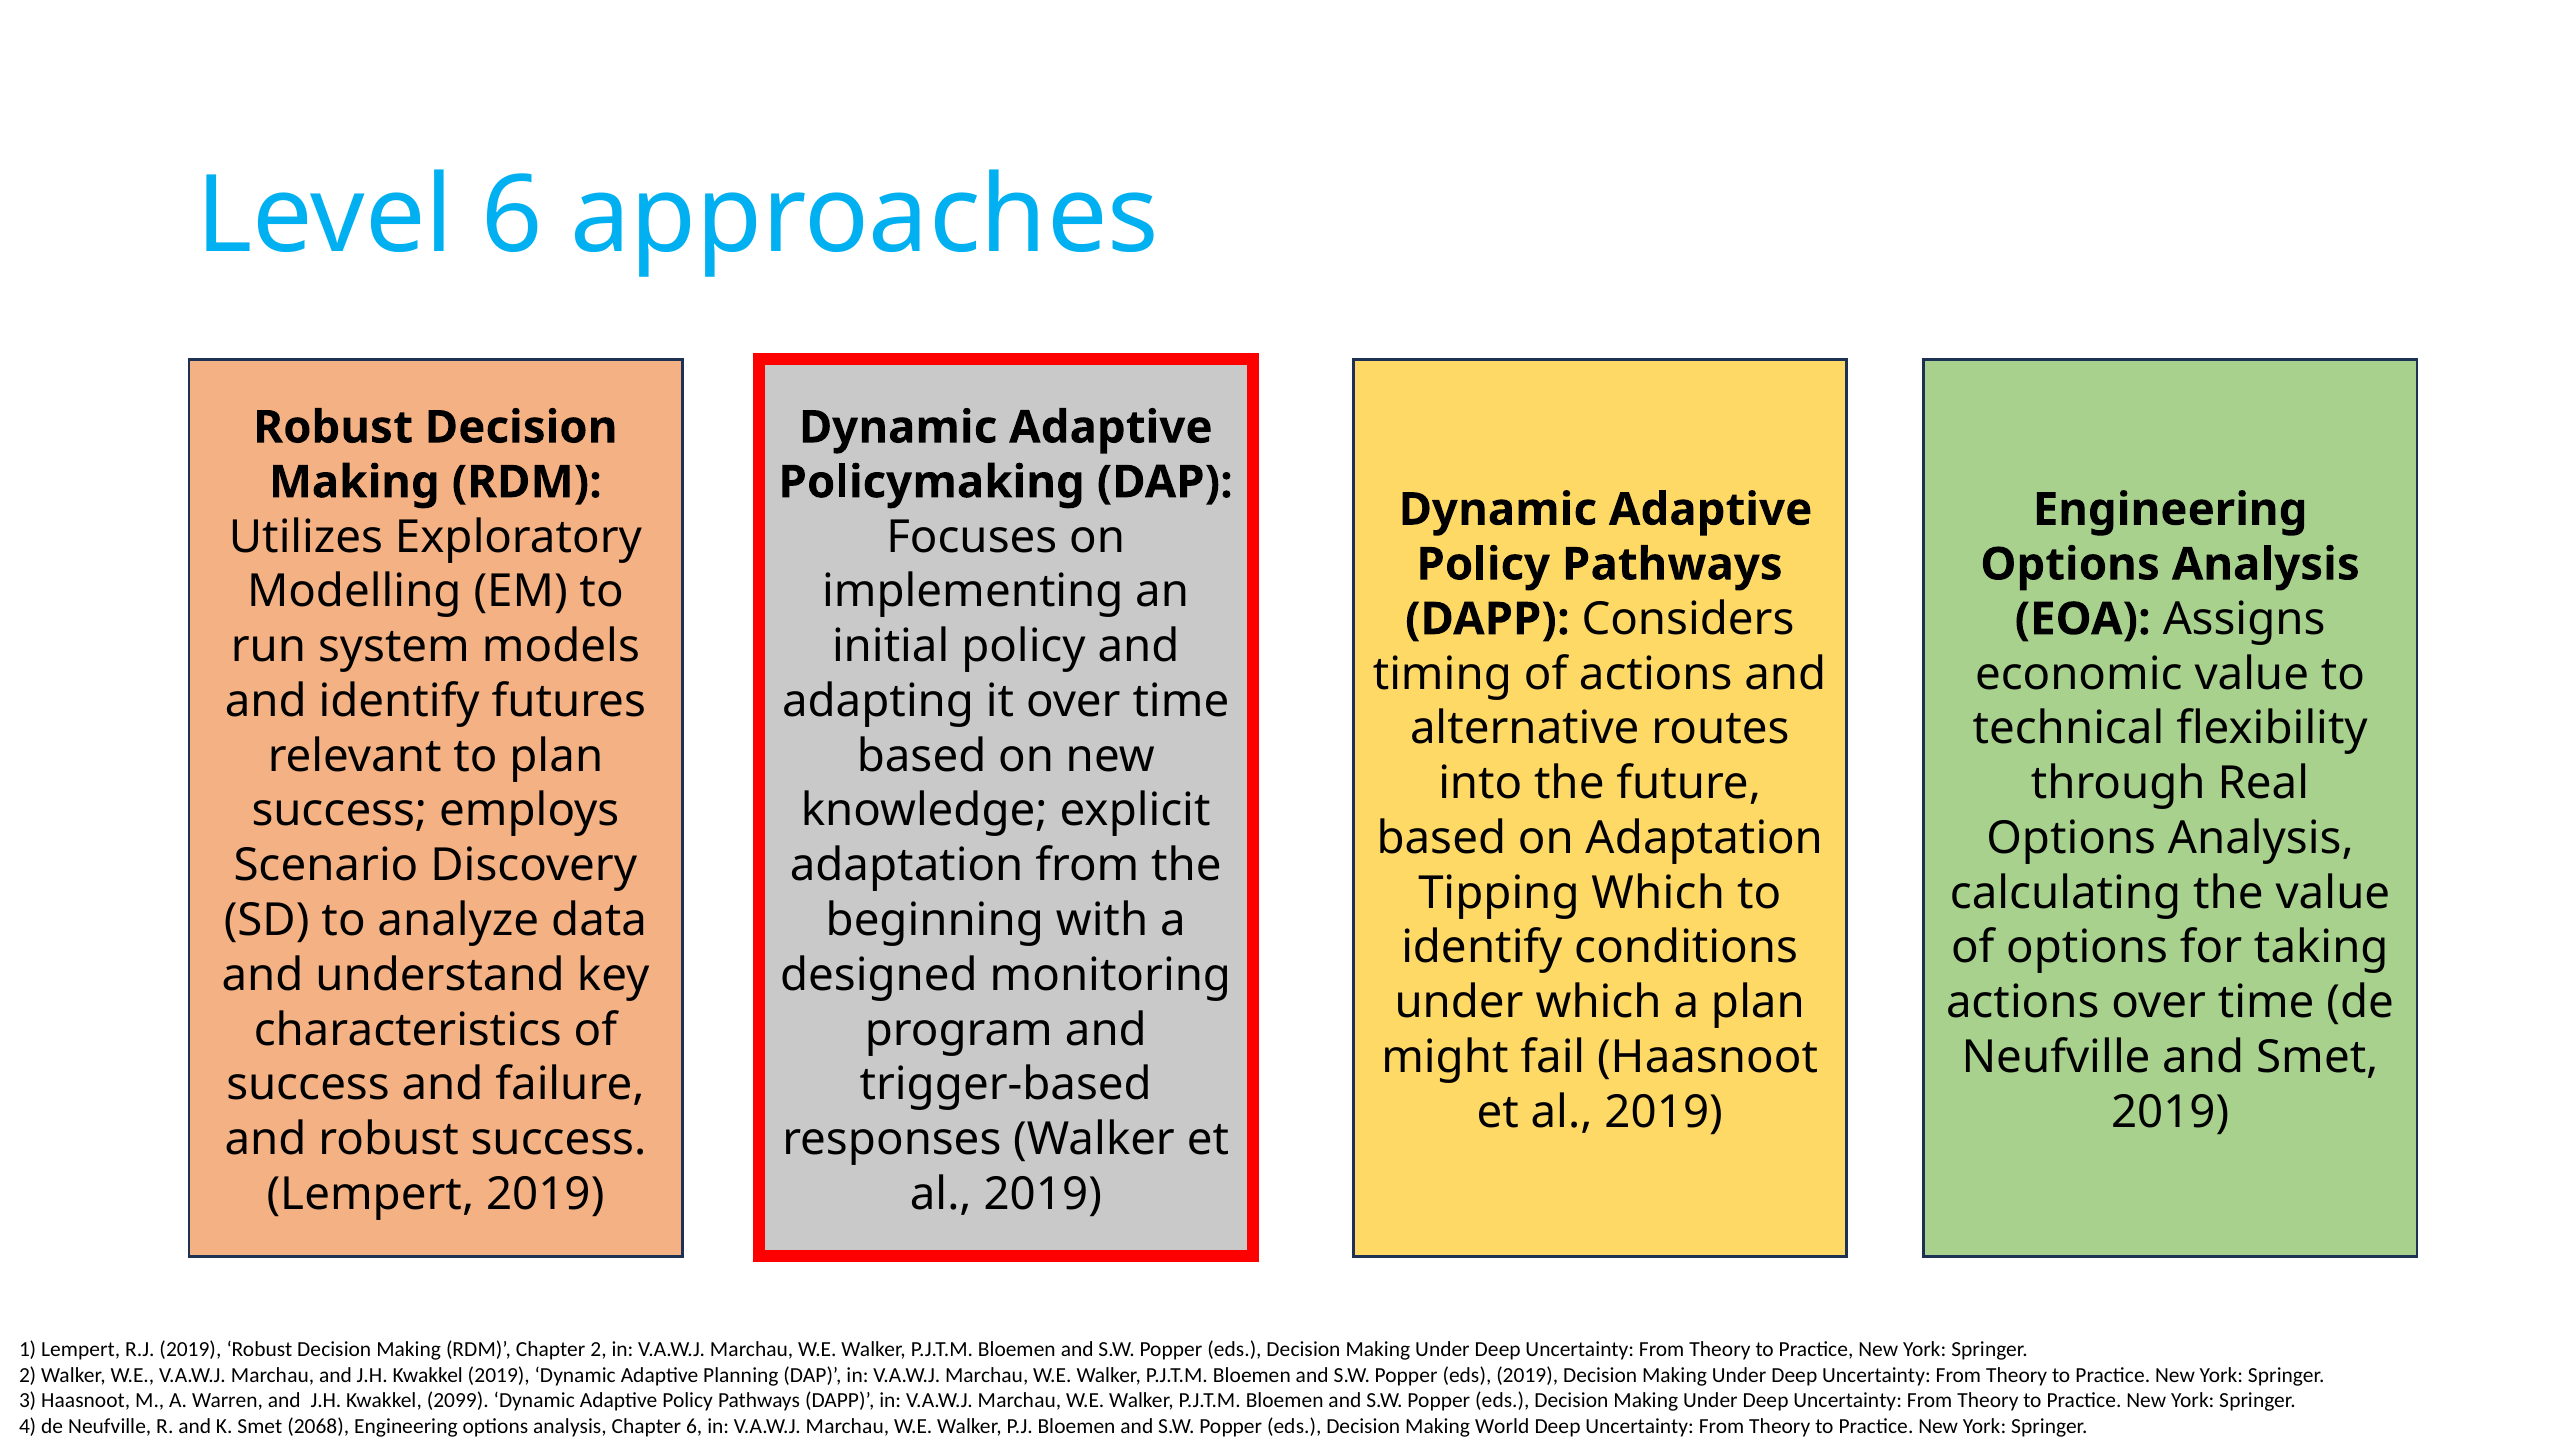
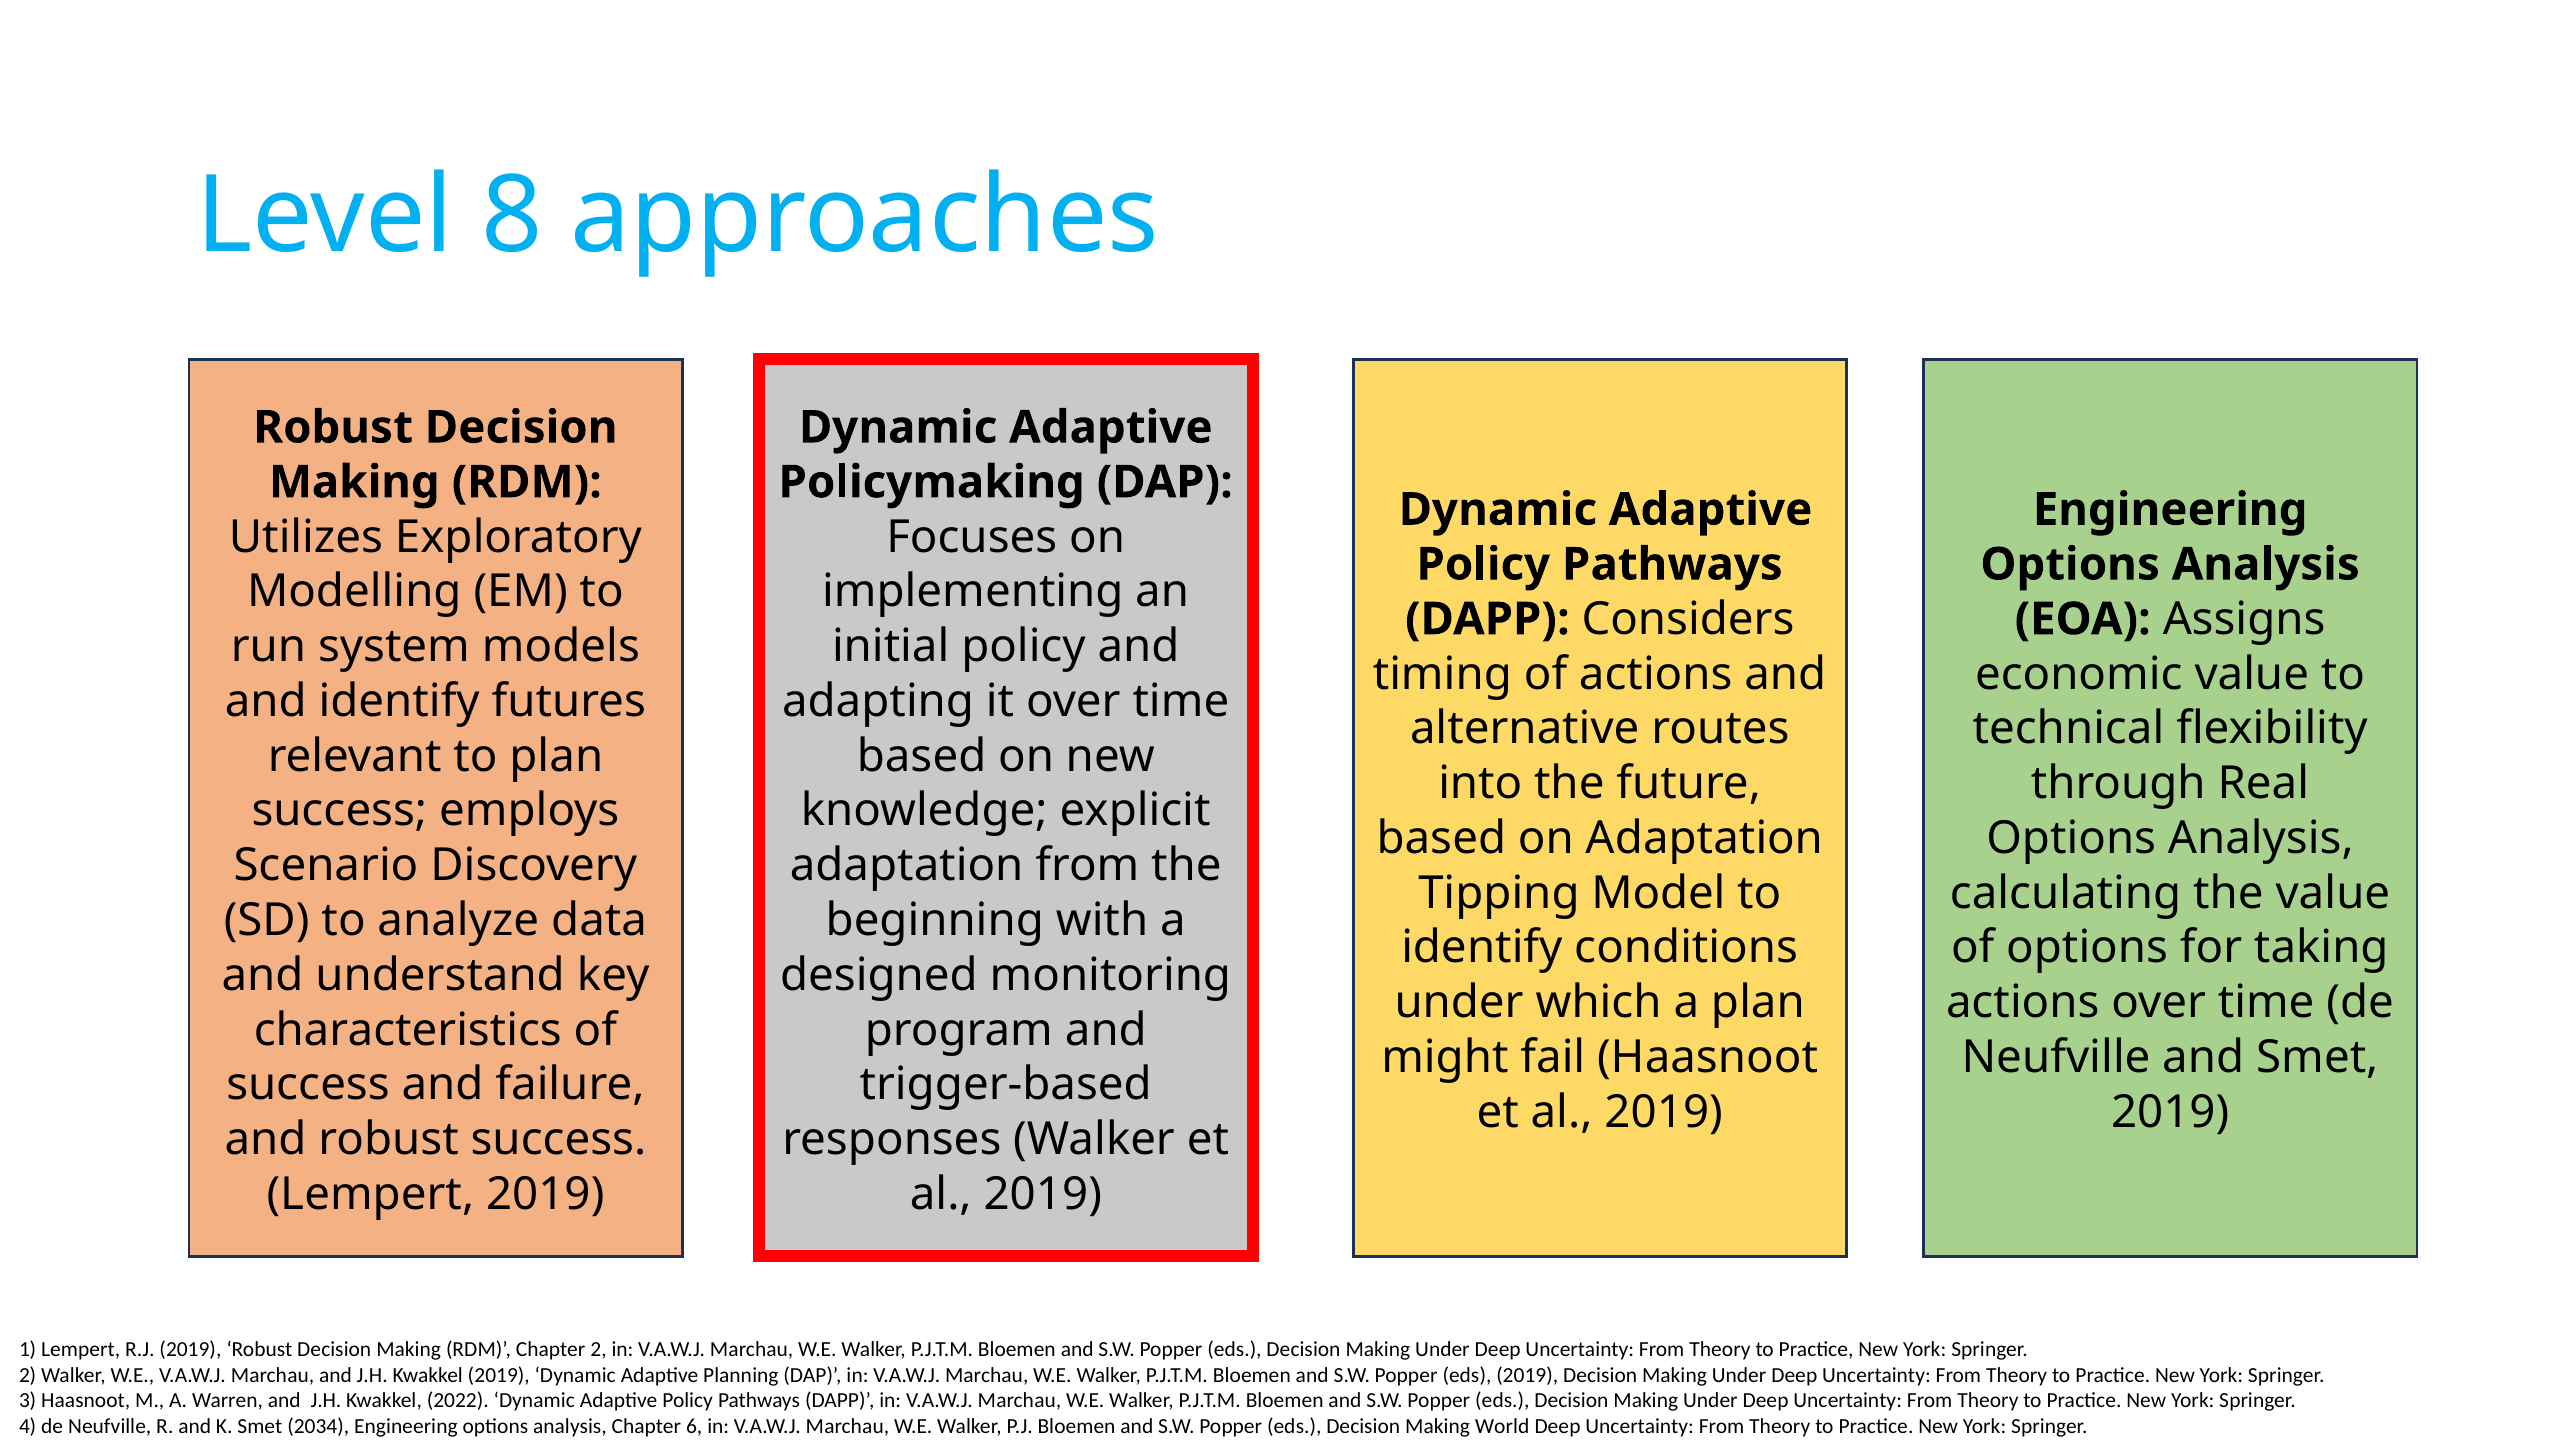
Level 6: 6 -> 8 (512, 216)
Tipping Which: Which -> Model (1658, 893)
2099: 2099 -> 2022 (458, 1401)
2068: 2068 -> 2034 (318, 1426)
